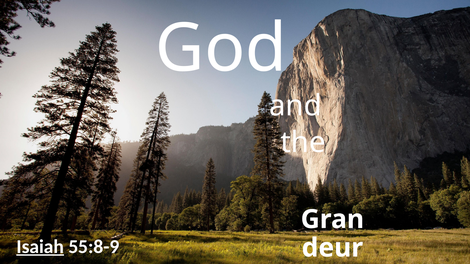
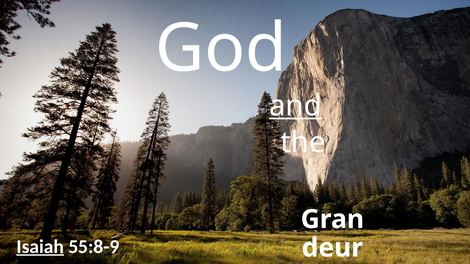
and underline: none -> present (295, 106)
